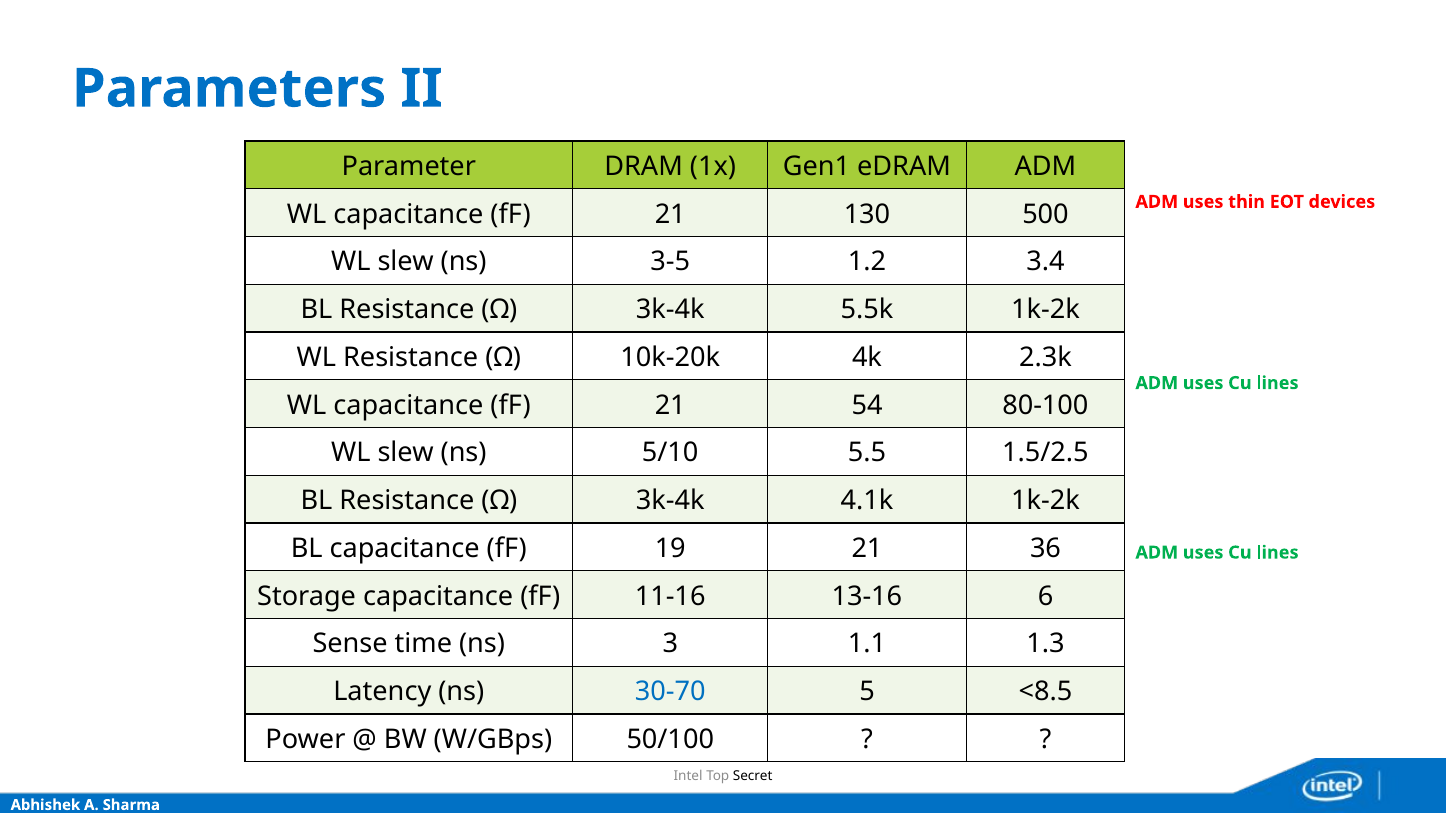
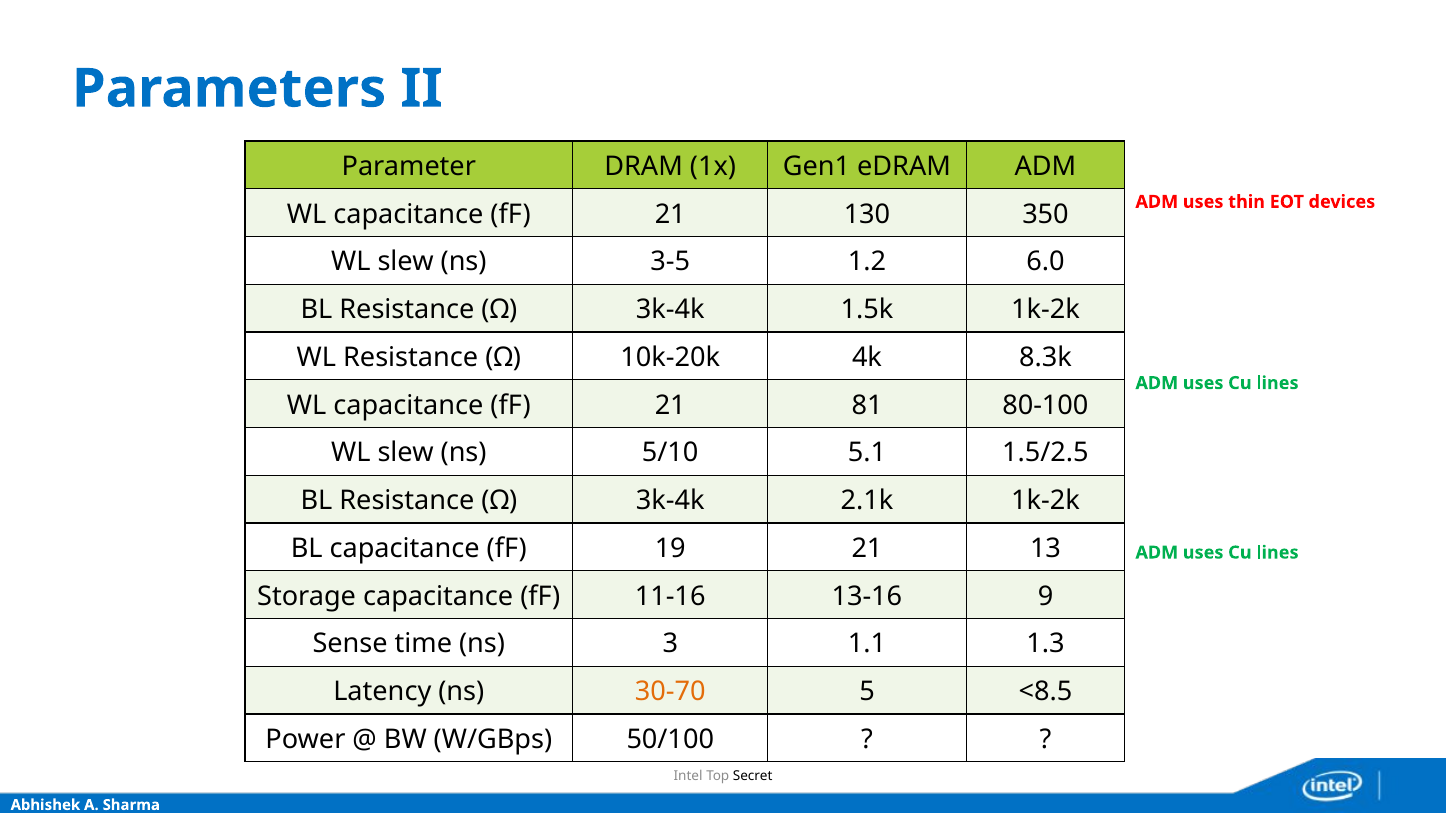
500: 500 -> 350 (1045, 214)
3.4: 3.4 -> 6.0 (1046, 262)
5.5k: 5.5k -> 1.5k (867, 310)
2.3k: 2.3k -> 8.3k (1046, 358)
54: 54 -> 81 (867, 405)
5.5: 5.5 -> 5.1 (867, 453)
4.1k: 4.1k -> 2.1k (867, 501)
36: 36 -> 13 (1046, 549)
6: 6 -> 9 (1046, 596)
30-70 colour: blue -> orange (670, 692)
